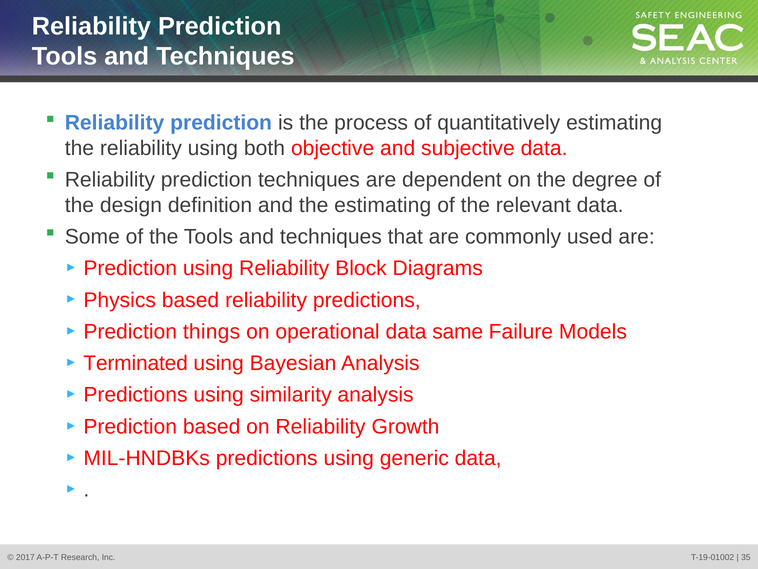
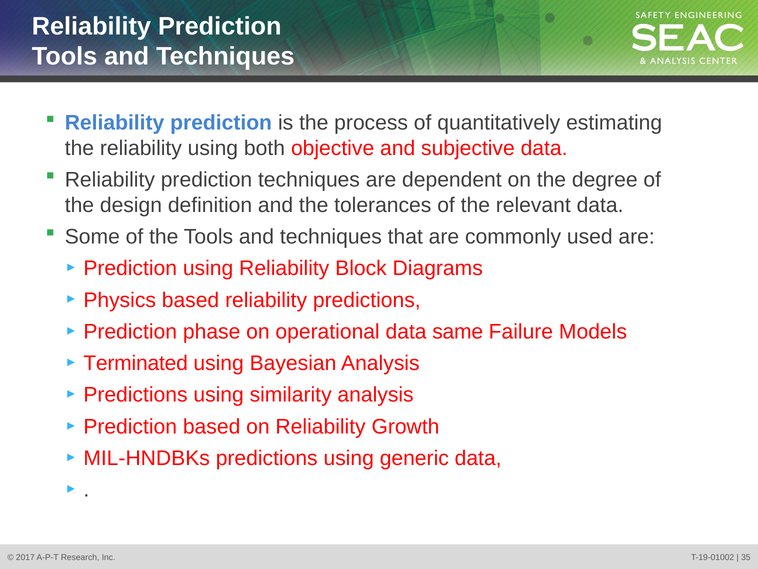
the estimating: estimating -> tolerances (383, 205)
things: things -> phase (212, 331)
